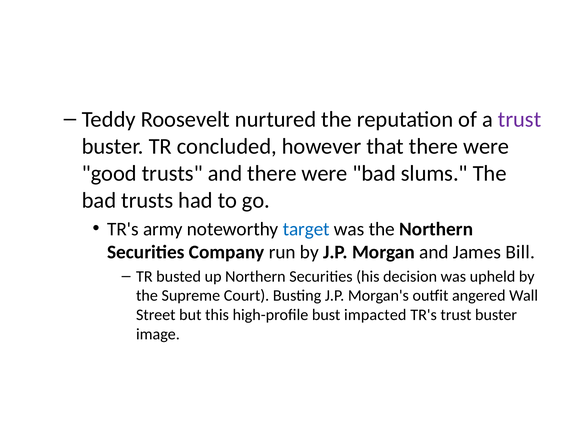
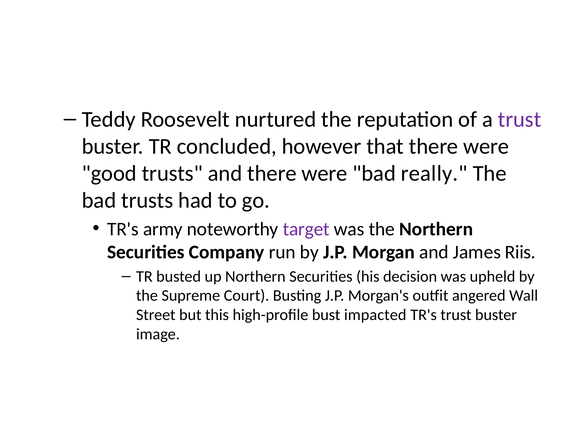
slums: slums -> really (434, 173)
target colour: blue -> purple (306, 229)
Bill: Bill -> Riis (520, 252)
